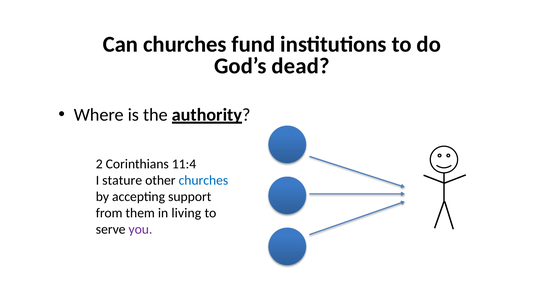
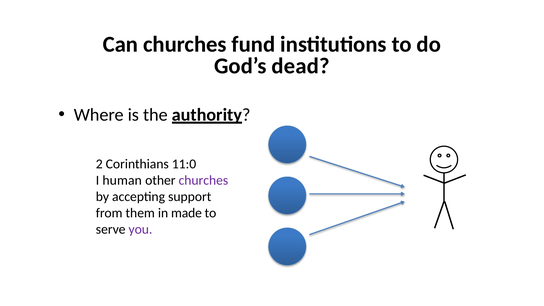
11:4: 11:4 -> 11:0 (184, 164)
stature: stature -> human (122, 180)
churches colour: blue -> purple (203, 180)
living: living -> made (186, 213)
